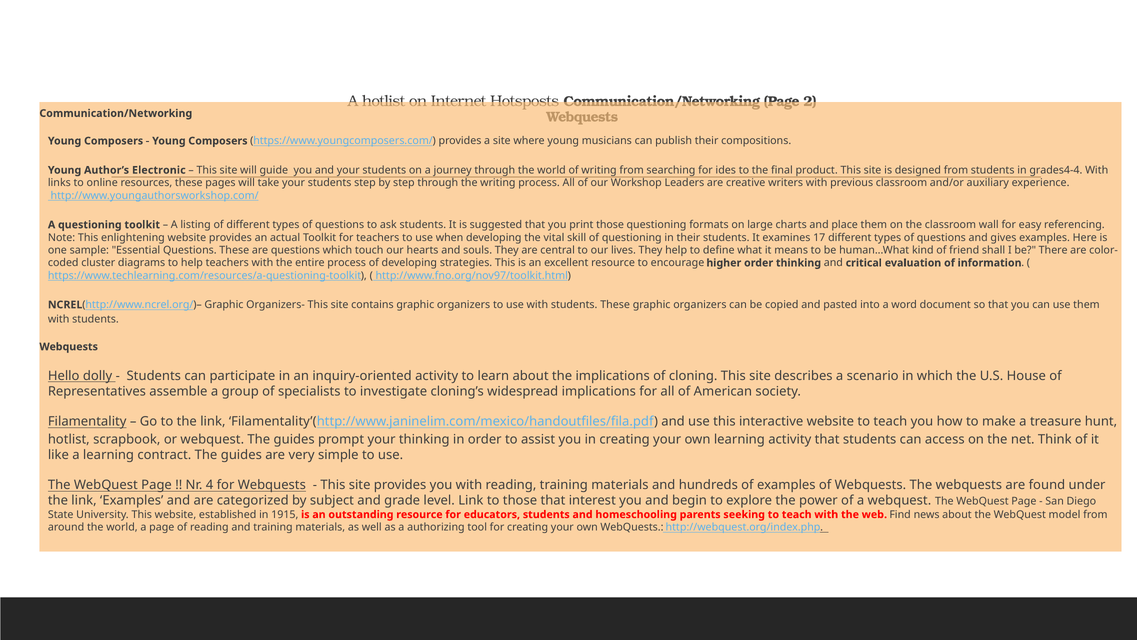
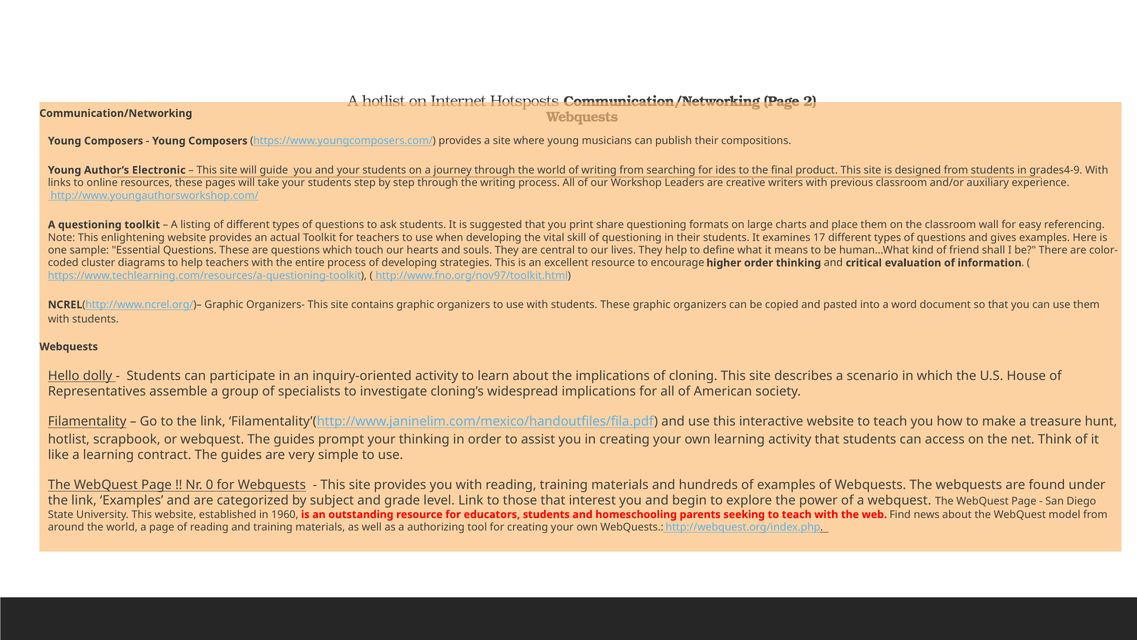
grades4-4: grades4-4 -> grades4-9 (1056, 170)
print those: those -> share (610, 225)
4: 4 -> 0 (209, 485)
1915: 1915 -> 1960 (285, 514)
